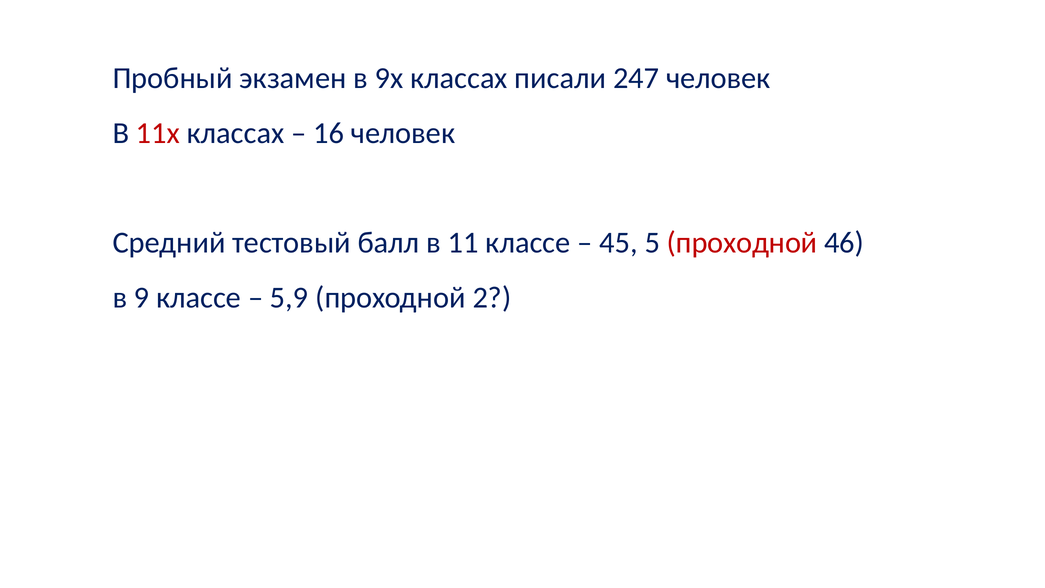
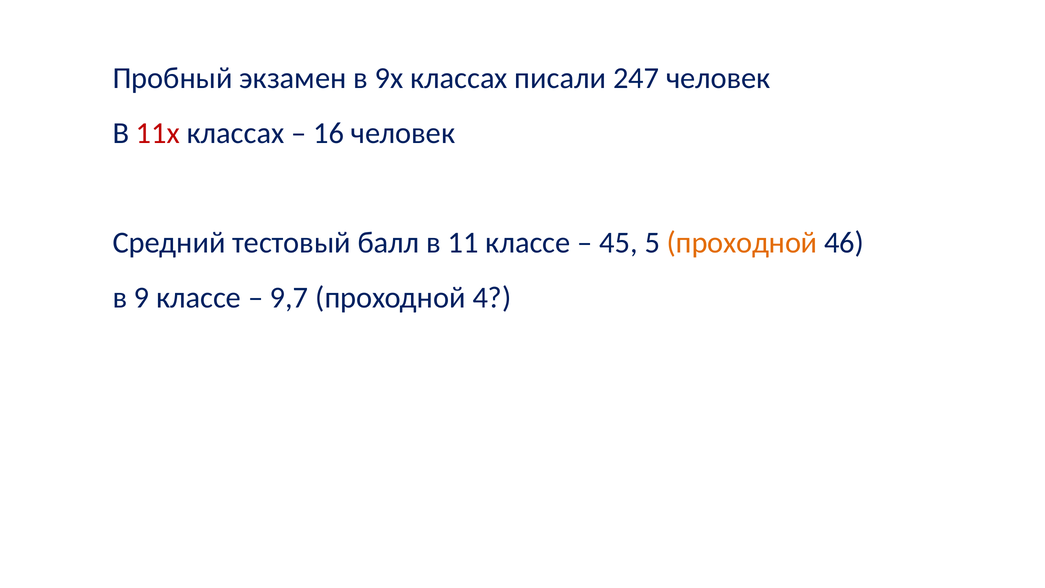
проходной colour: red -> orange (742, 243)
5,9: 5,9 -> 9,7 (289, 298)
2: 2 -> 4 (492, 298)
